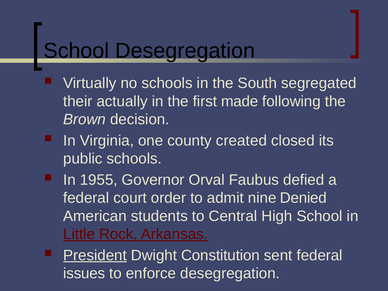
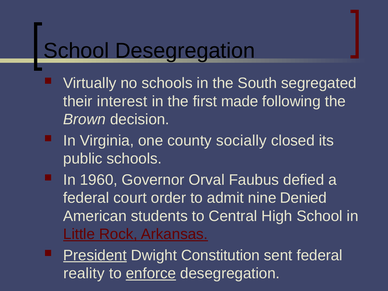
actually: actually -> interest (122, 101)
created: created -> socially (241, 141)
1955: 1955 -> 1960 (99, 180)
issues: issues -> reality (84, 273)
enforce underline: none -> present (151, 273)
